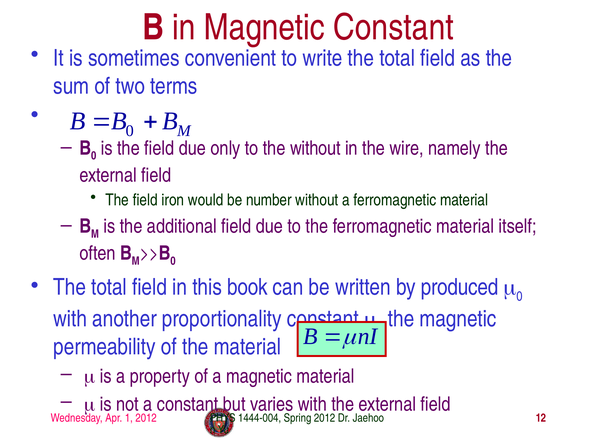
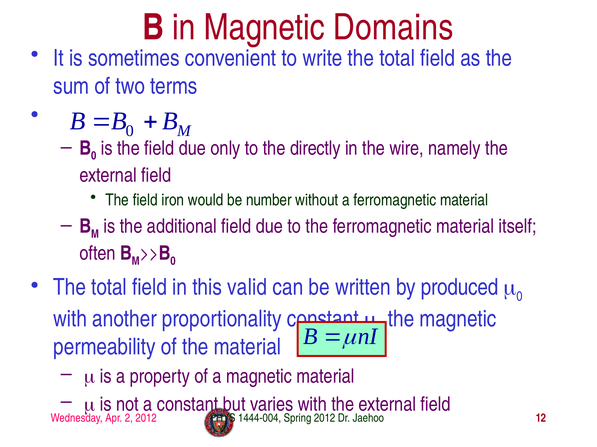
Magnetic Constant: Constant -> Domains (393, 27)
the without: without -> directly (315, 148)
book: book -> valid (247, 288)
1: 1 -> 2 (129, 419)
